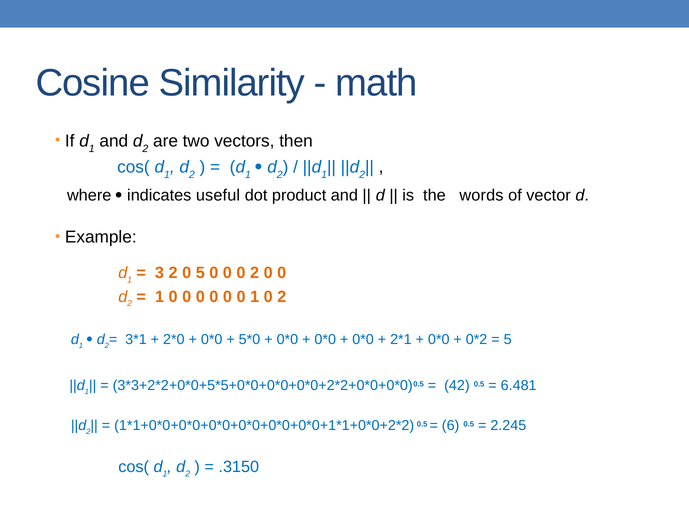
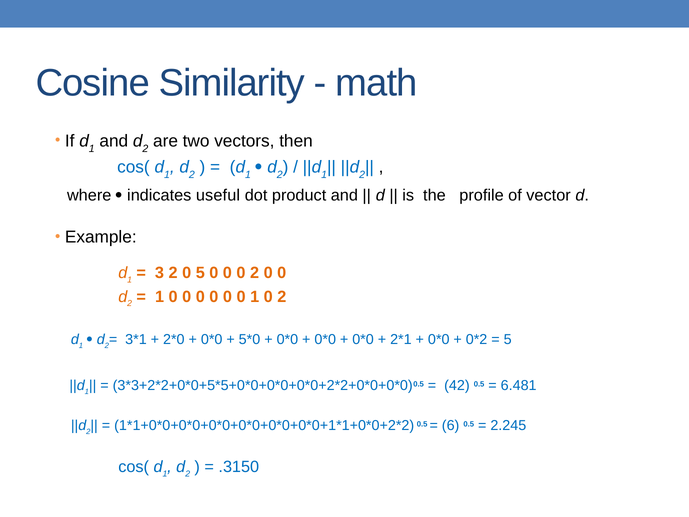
words: words -> profile (482, 195)
